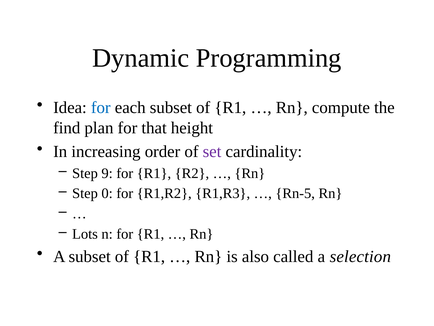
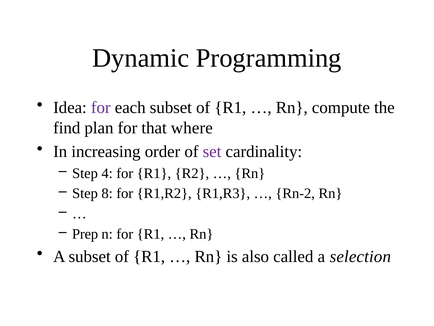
for colour: blue -> purple (101, 108)
height: height -> where (192, 128)
9: 9 -> 4 (107, 173)
0: 0 -> 8 (107, 193)
Rn-5: Rn-5 -> Rn-2 (295, 193)
Lots: Lots -> Prep (85, 234)
